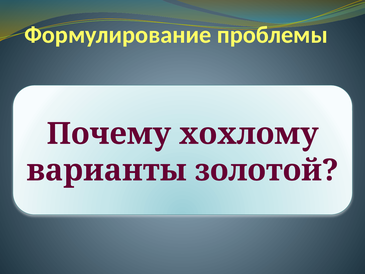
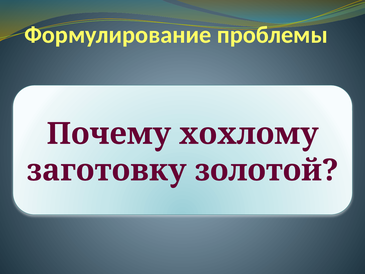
варианты: варианты -> заготовку (107, 170)
